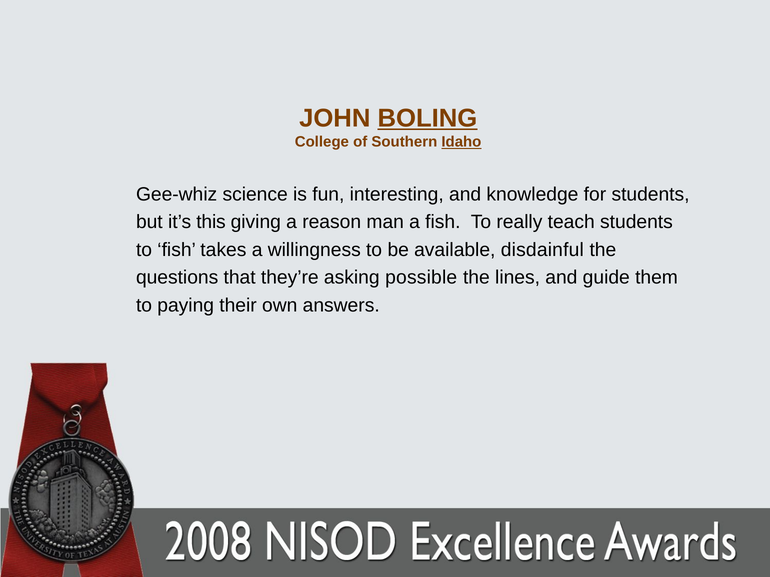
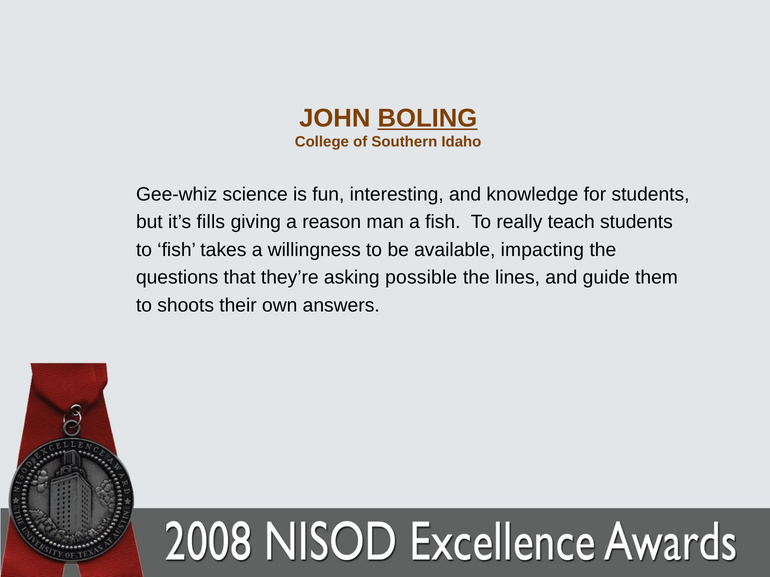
Idaho underline: present -> none (461, 142)
this: this -> fills (211, 222)
disdainful: disdainful -> impacting (542, 250)
paying: paying -> shoots (186, 305)
